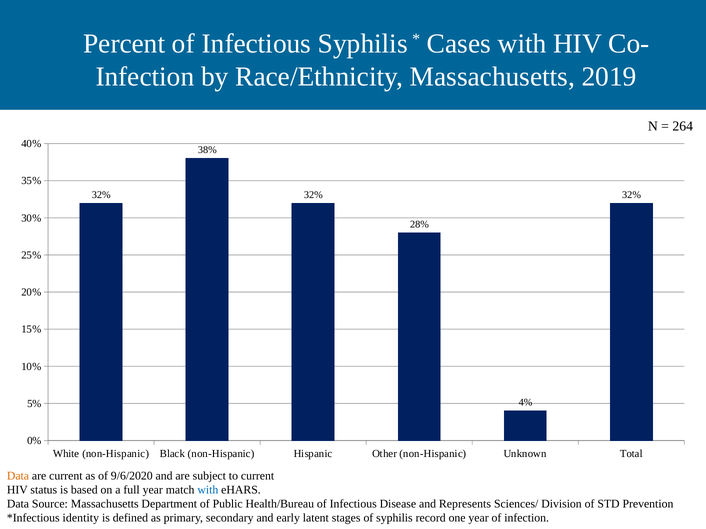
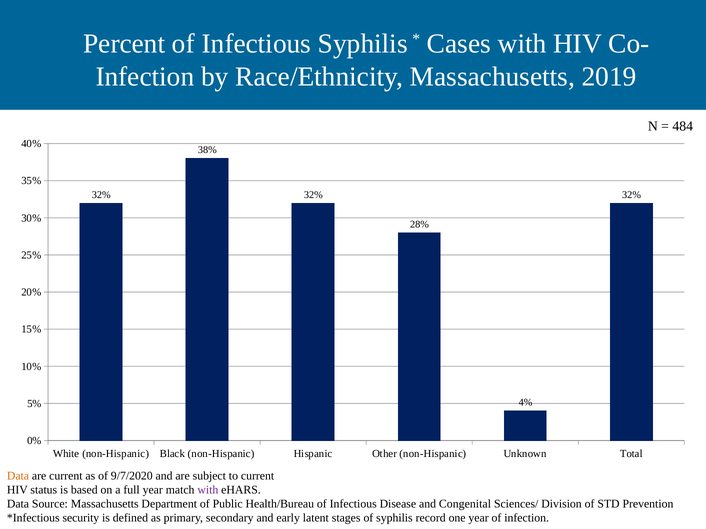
264: 264 -> 484 (683, 126)
9/6/2020: 9/6/2020 -> 9/7/2020 (132, 476)
with colour: blue -> purple (208, 490)
Represents: Represents -> Congenital (465, 504)
identity: identity -> security (81, 518)
